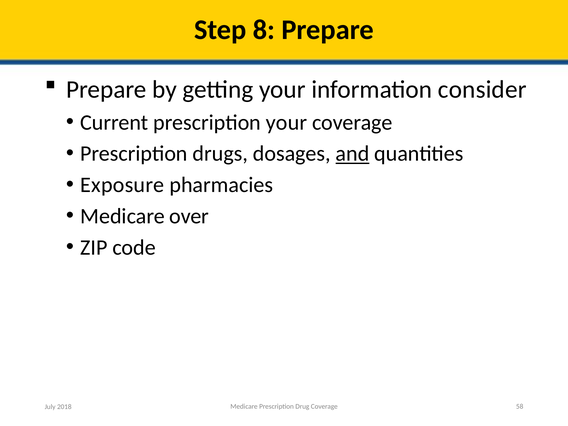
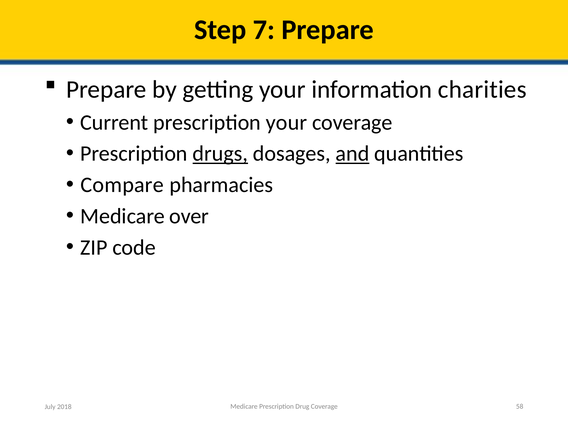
8: 8 -> 7 (264, 30)
consider: consider -> charities (482, 90)
drugs underline: none -> present (220, 154)
Exposure: Exposure -> Compare (122, 185)
